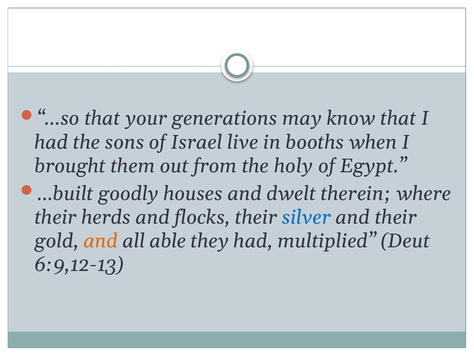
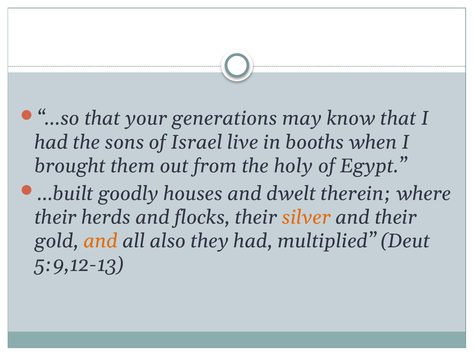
silver colour: blue -> orange (306, 217)
able: able -> also (168, 241)
6:9,12-13: 6:9,12-13 -> 5:9,12-13 (79, 264)
